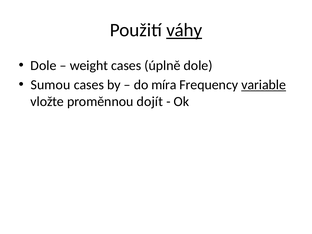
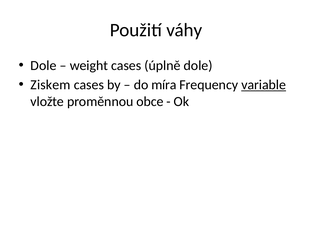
váhy underline: present -> none (184, 30)
Sumou: Sumou -> Ziskem (50, 85)
dojít: dojít -> obce (150, 102)
